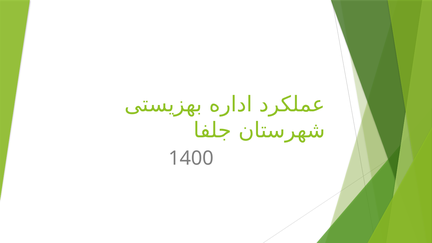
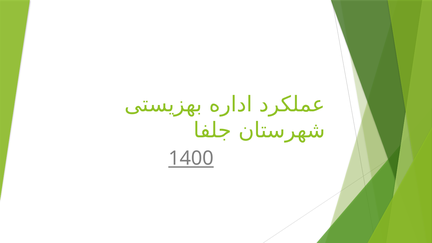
1400 underline: none -> present (191, 158)
